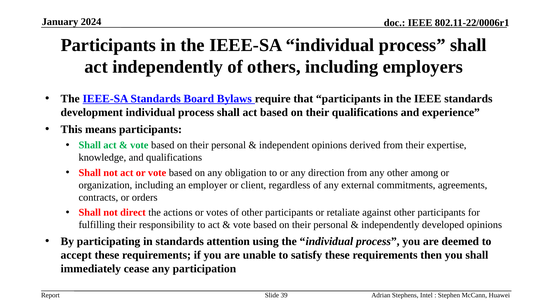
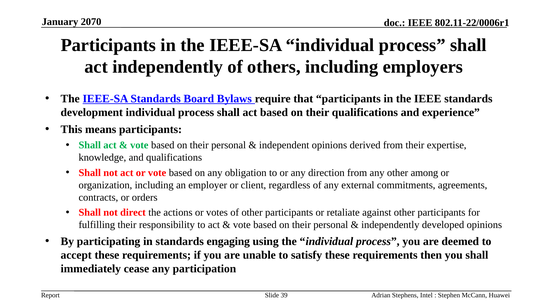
2024: 2024 -> 2070 (91, 22)
attention: attention -> engaging (228, 242)
